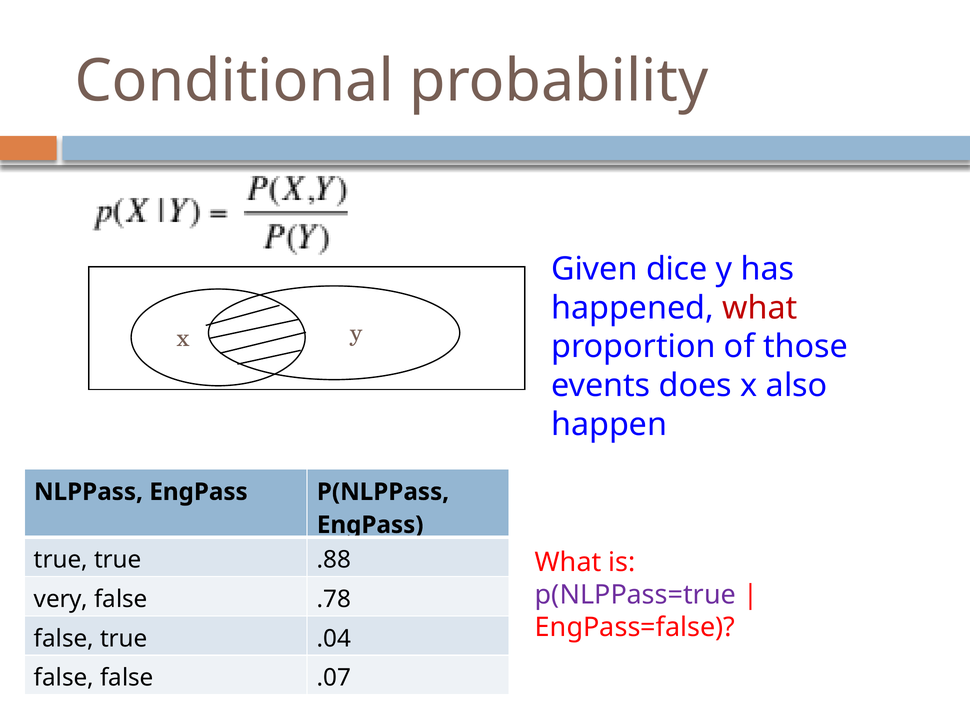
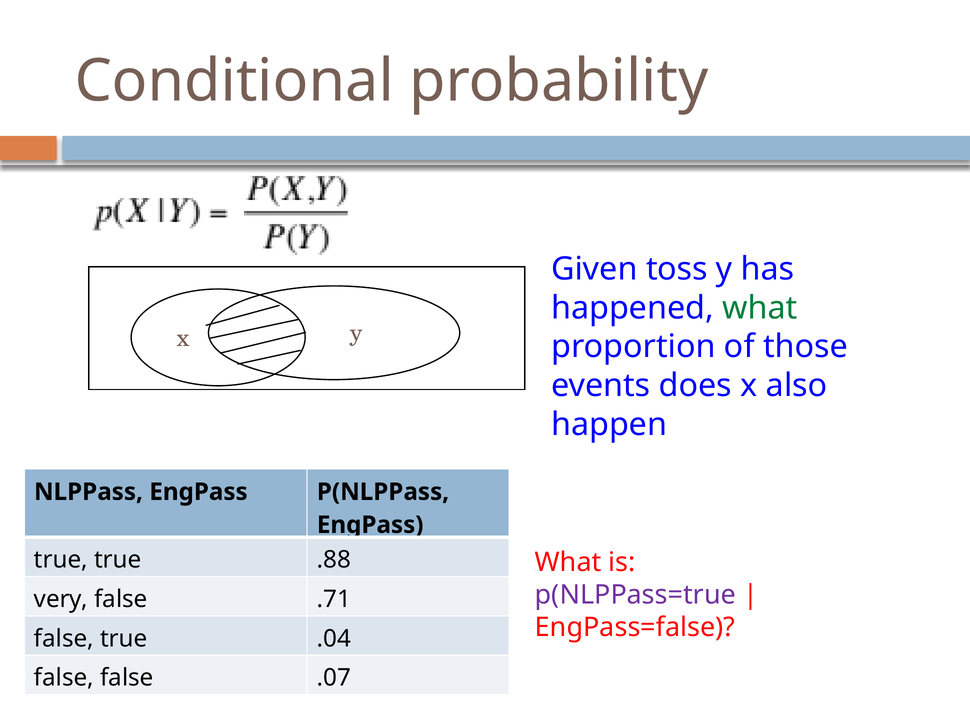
dice: dice -> toss (677, 269)
what colour: red -> green (760, 308)
.78: .78 -> .71 (334, 599)
